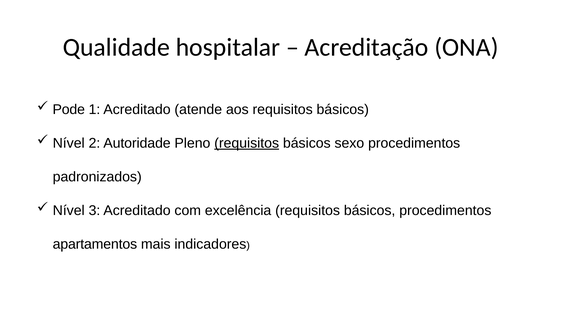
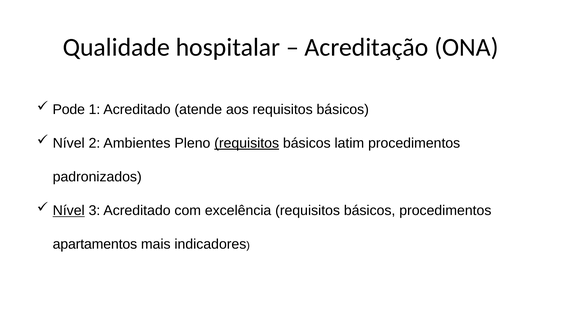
Autoridade: Autoridade -> Ambientes (137, 143)
sexo: sexo -> latim (349, 143)
Nível underline: none -> present (69, 211)
